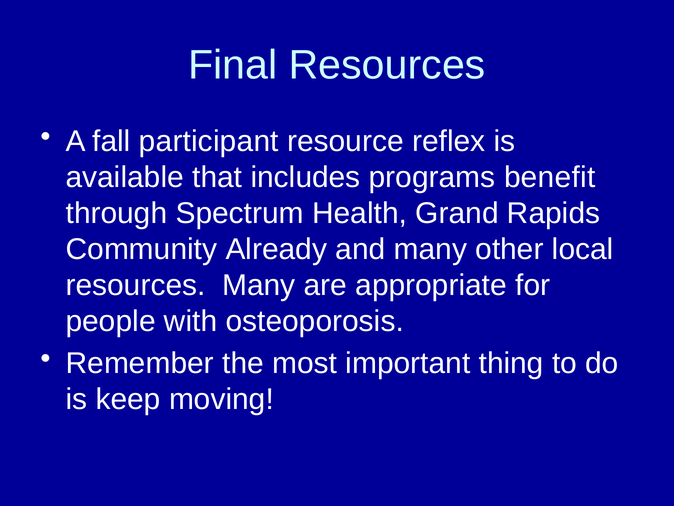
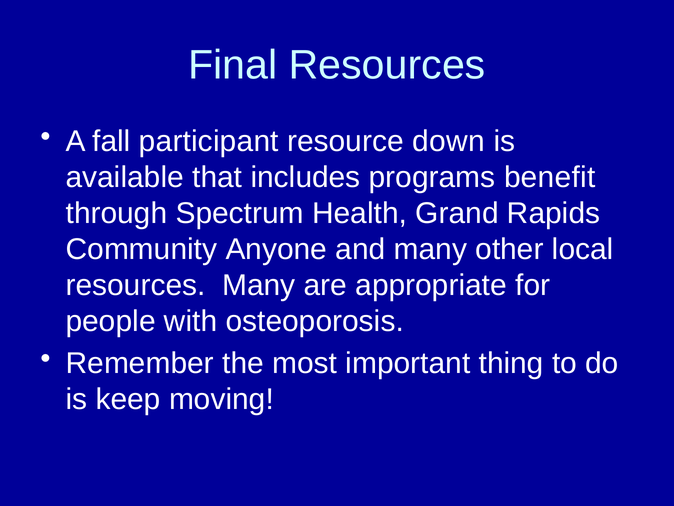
reflex: reflex -> down (449, 141)
Already: Already -> Anyone (276, 249)
